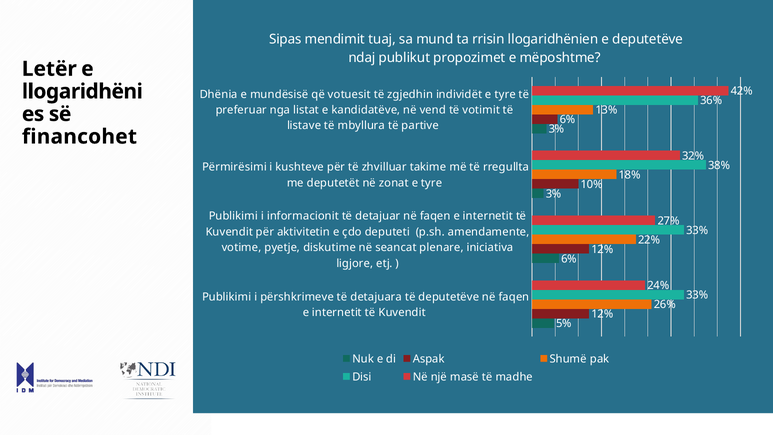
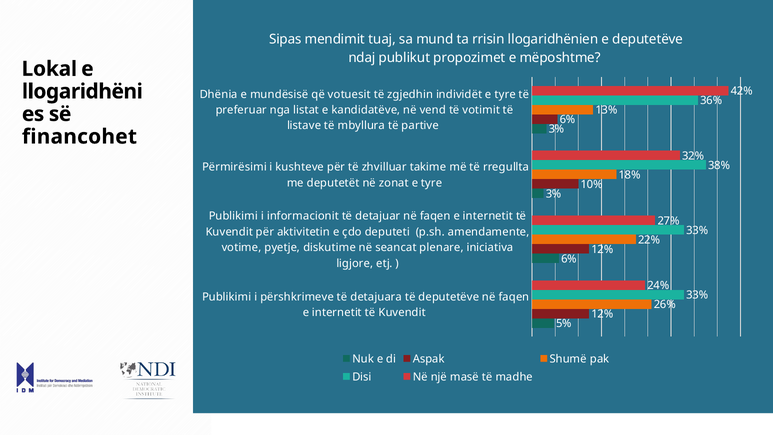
Letër: Letër -> Lokal (49, 69)
